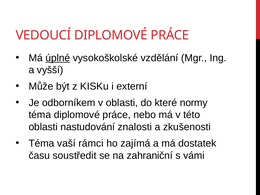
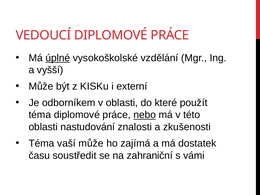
normy: normy -> použít (194, 103)
nebo underline: none -> present (145, 115)
vaší rámci: rámci -> může (91, 143)
